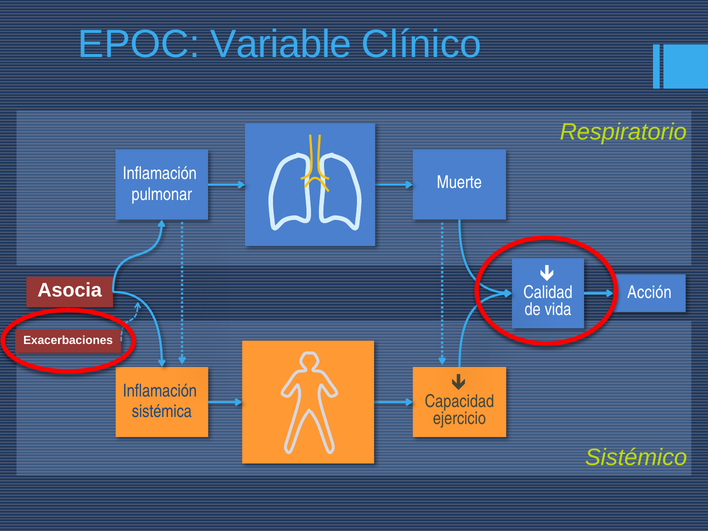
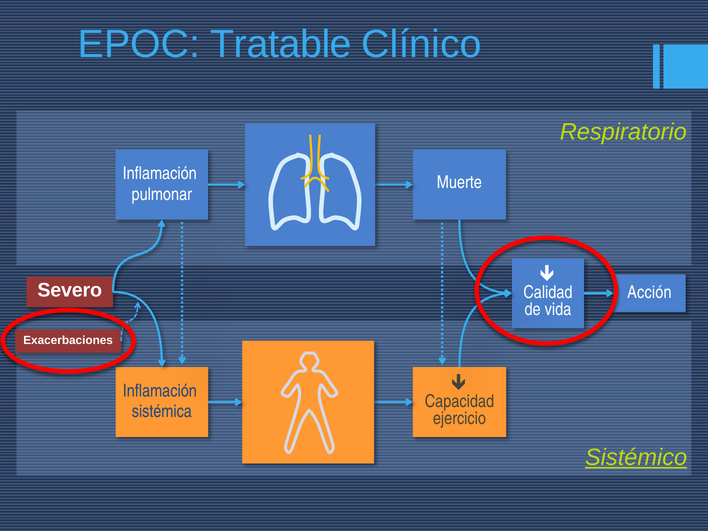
Variable: Variable -> Tratable (281, 44)
Asocia: Asocia -> Severo (70, 290)
Sistémico underline: none -> present (636, 458)
